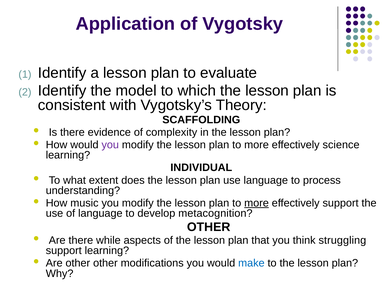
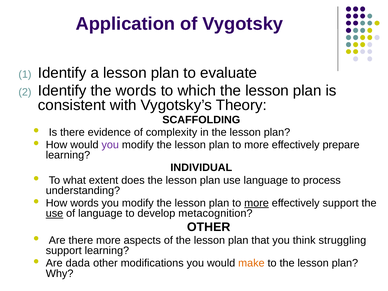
the model: model -> words (136, 91)
science: science -> prepare (341, 145)
How music: music -> words (84, 203)
use underline: none -> present (54, 213)
there while: while -> more (108, 240)
Are other: other -> dada (78, 263)
make colour: blue -> orange (251, 263)
